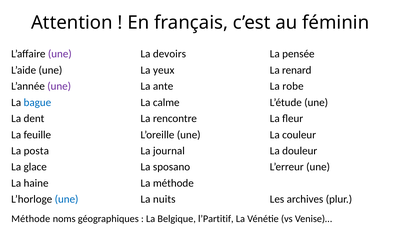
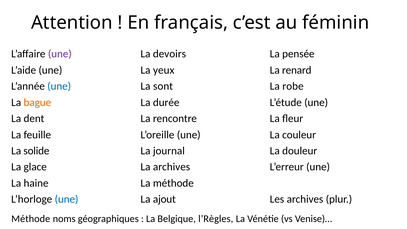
une colour: purple -> blue (59, 86)
ante: ante -> sont (163, 86)
bague colour: blue -> orange (37, 102)
calme: calme -> durée (166, 102)
posta: posta -> solide (36, 151)
La sposano: sposano -> archives (172, 167)
nuits: nuits -> ajout (164, 199)
l’Partitif: l’Partitif -> l’Règles (216, 219)
